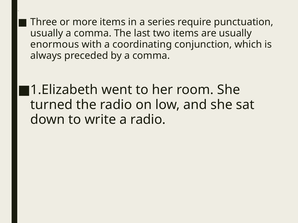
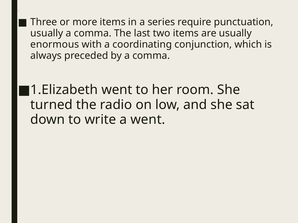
a radio: radio -> went (148, 120)
